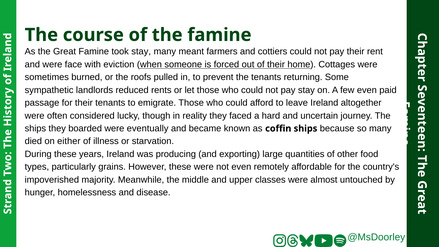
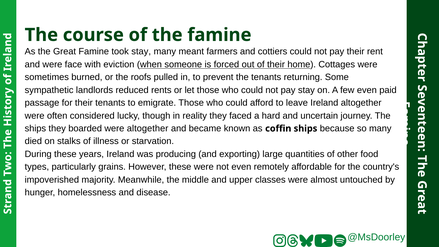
were eventually: eventually -> altogether (148, 128)
either: either -> stalks (69, 141)
